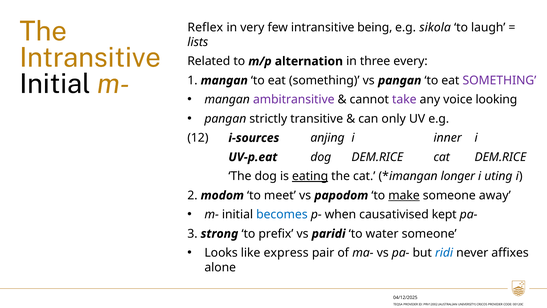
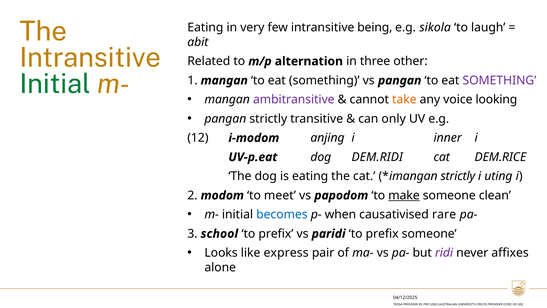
Reflex: Reflex -> Eating (205, 28)
lists: lists -> abit (198, 42)
every: every -> other (411, 61)
Initial colour: black -> green (55, 84)
take colour: purple -> orange (404, 100)
i-sources: i-sources -> i-modom (254, 138)
dog DEM.RICE: DEM.RICE -> DEM.RIDI (377, 157)
eating underline: present -> none (310, 176)
longer: longer -> strictly (458, 176)
away: away -> clean (495, 195)
kept: kept -> rare (444, 214)
strong: strong -> school (219, 234)
paridi to water: water -> prefix (382, 234)
ridi colour: blue -> purple (444, 253)
